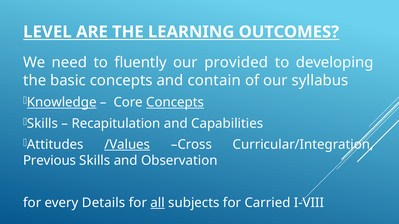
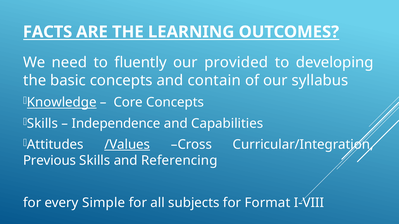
LEVEL: LEVEL -> FACTS (48, 32)
Concepts underline: present -> none (175, 103)
Recapitulation: Recapitulation -> Independence (116, 124)
Observation: Observation -> Referencing (179, 161)
Details: Details -> Simple (104, 203)
all underline: present -> none (158, 203)
Carried: Carried -> Format (267, 203)
